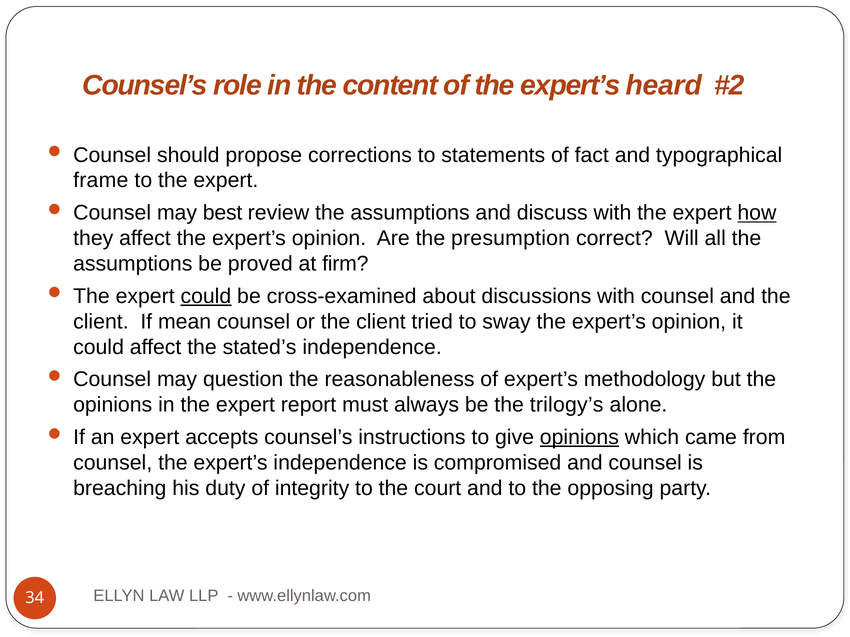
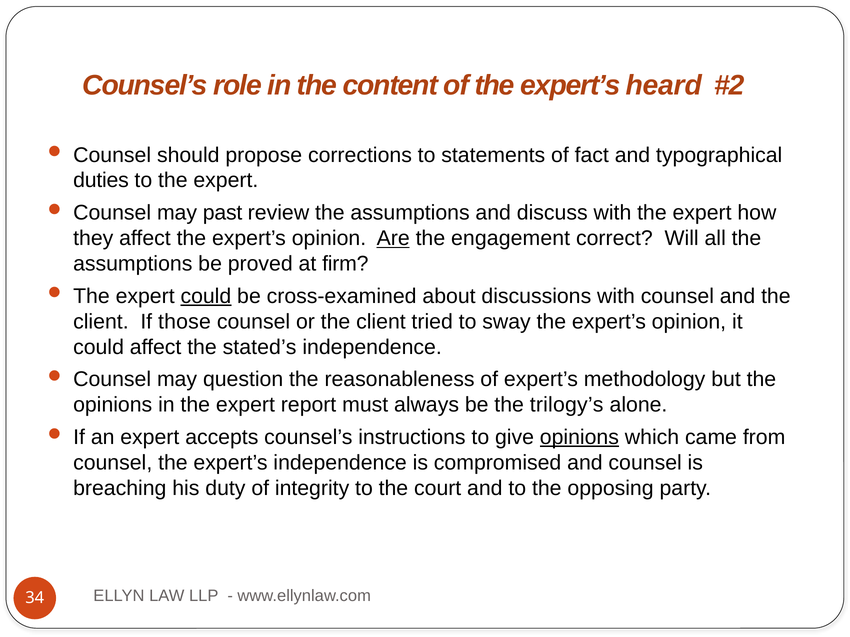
frame: frame -> duties (101, 181)
best: best -> past (223, 213)
how underline: present -> none (757, 213)
Are underline: none -> present (393, 238)
presumption: presumption -> engagement (511, 238)
mean: mean -> those (184, 322)
